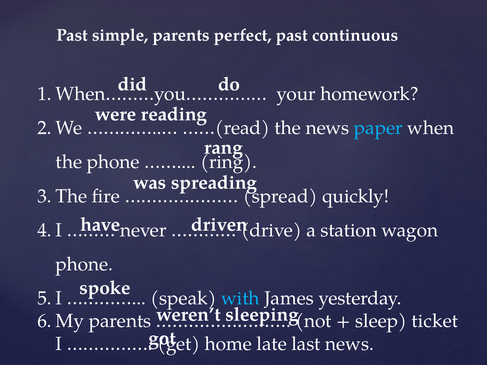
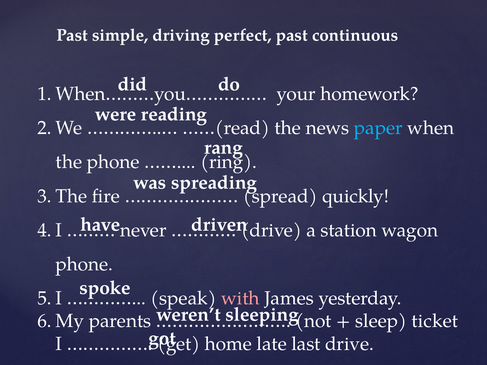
simple parents: parents -> driving (181, 35)
with colour: light blue -> pink (240, 299)
last news: news -> drive (349, 344)
